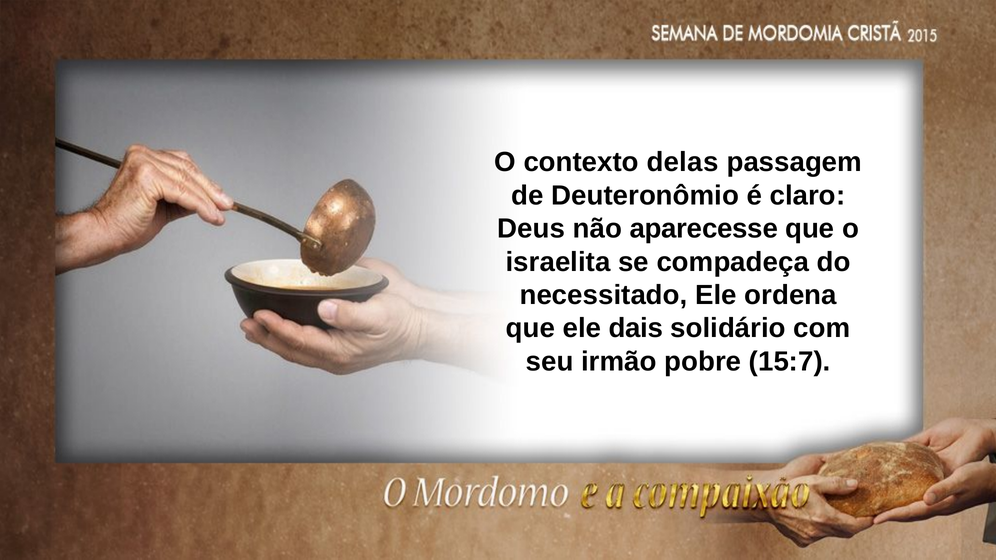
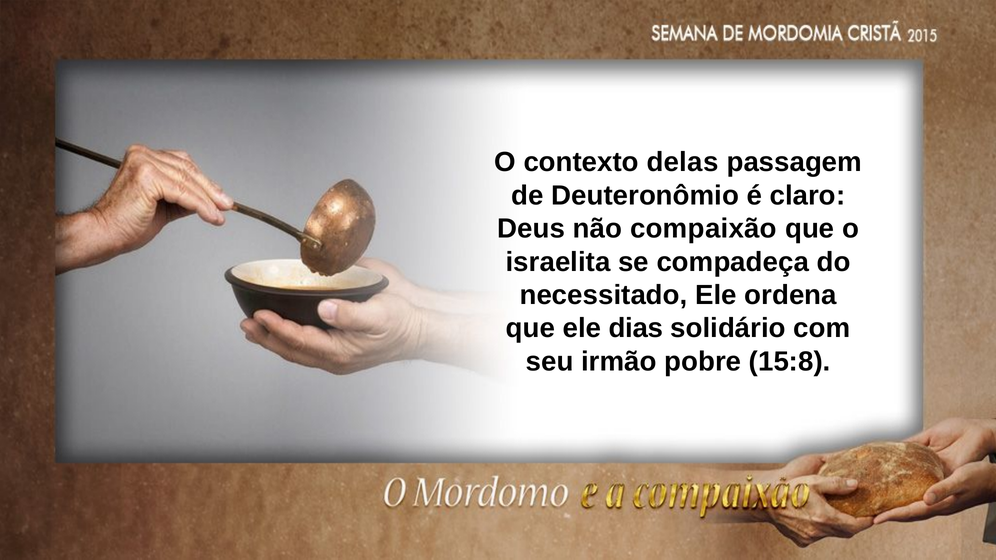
aparecesse: aparecesse -> compaixão (703, 229)
dais: dais -> dias (636, 328)
15:7: 15:7 -> 15:8 (790, 362)
